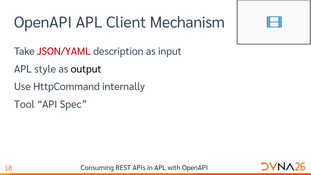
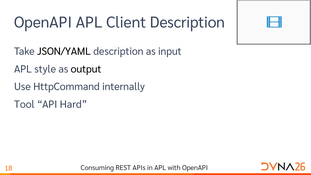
Client Mechanism: Mechanism -> Description (187, 23)
JSON/YAML colour: red -> black (64, 52)
Spec: Spec -> Hard (74, 104)
